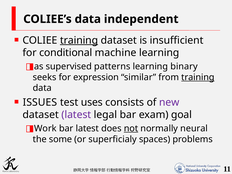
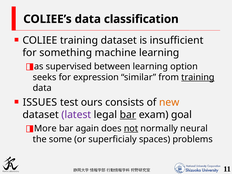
independent: independent -> classification (141, 19)
training underline: present -> none (79, 40)
conditional: conditional -> something (66, 53)
patterns: patterns -> between (112, 66)
binary: binary -> option (184, 66)
uses: uses -> ours (92, 102)
new colour: purple -> orange (169, 102)
bar underline: none -> present (128, 115)
Work: Work -> More (45, 128)
bar latest: latest -> again (87, 128)
